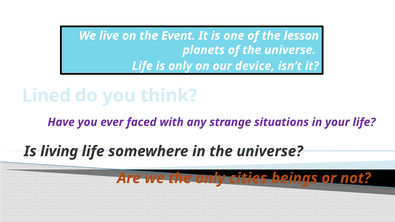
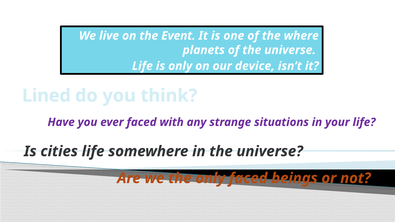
lesson: lesson -> where (301, 36)
living: living -> cities (59, 151)
only cities: cities -> faced (248, 178)
